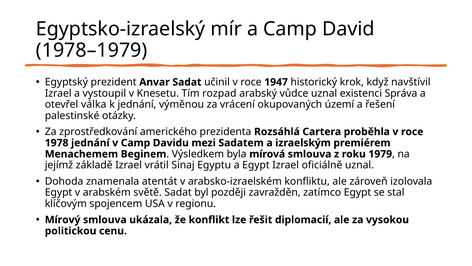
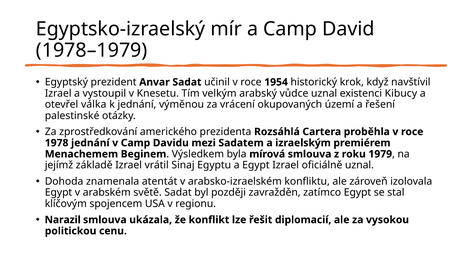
1947: 1947 -> 1954 (276, 82)
rozpad: rozpad -> velkým (219, 93)
Správa: Správa -> Kibucy (401, 93)
Mírový: Mírový -> Narazil (63, 219)
